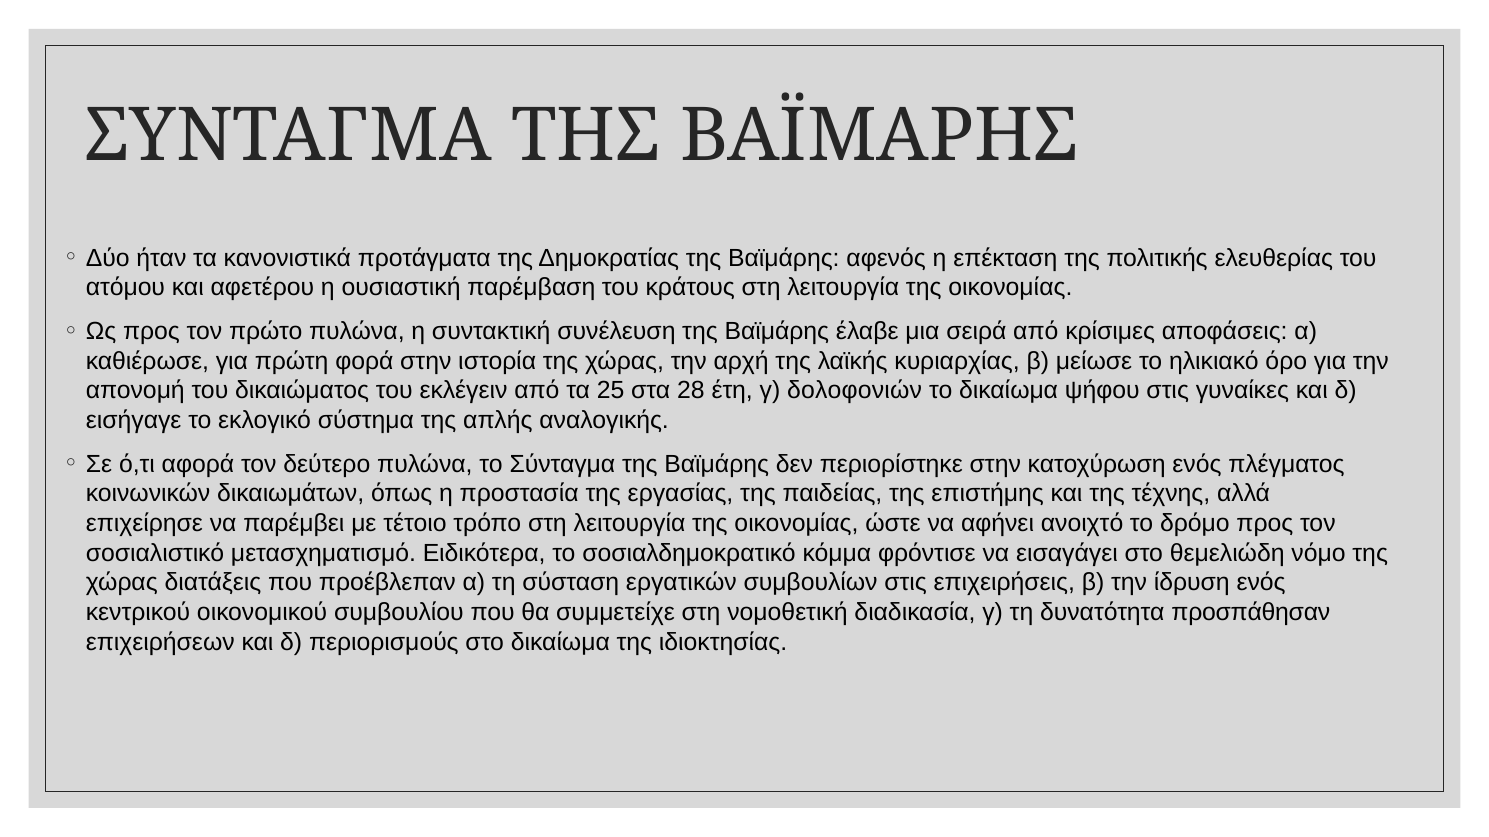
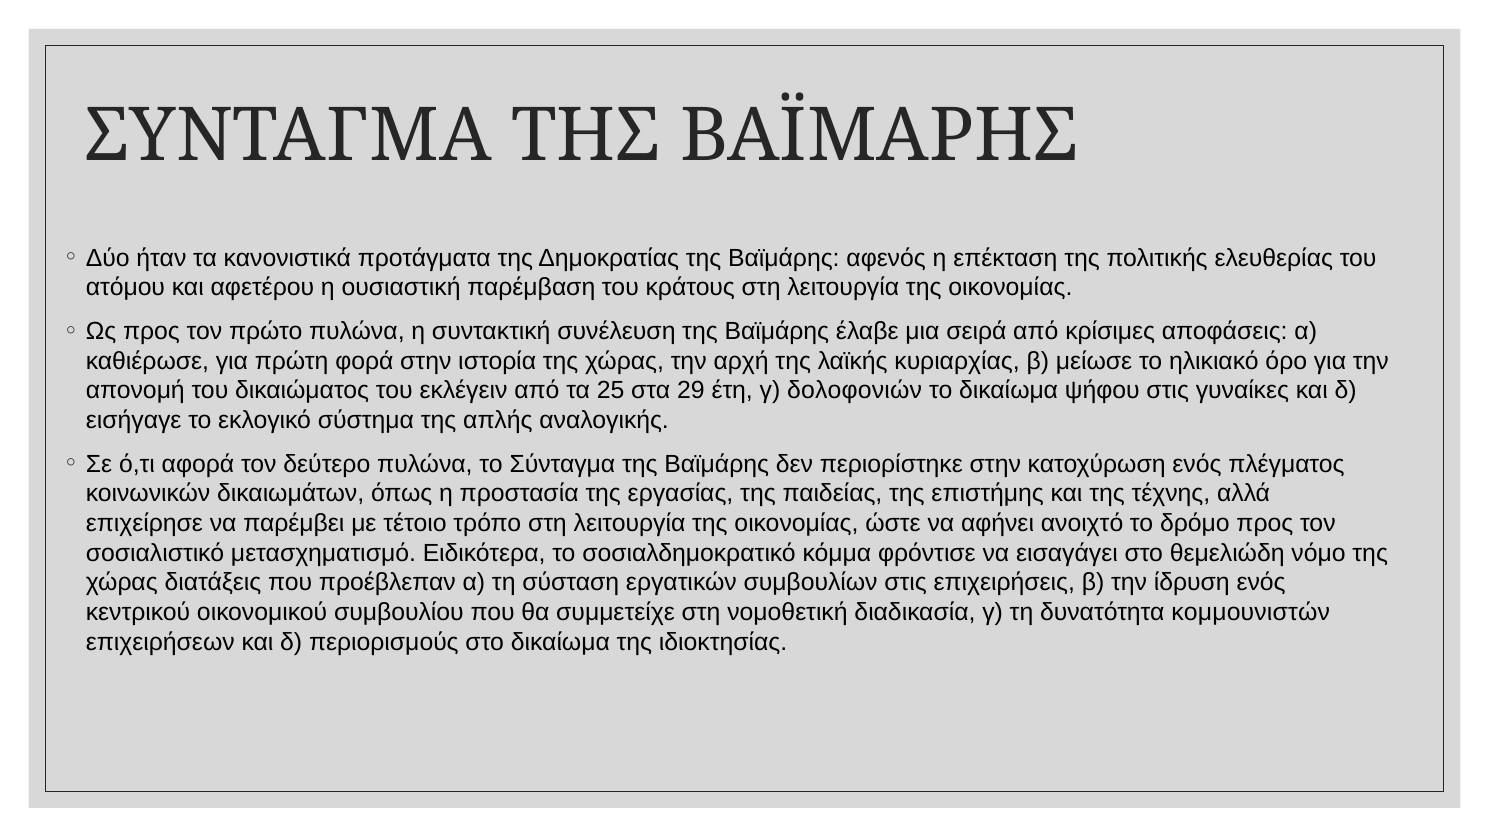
28: 28 -> 29 (691, 391)
προσπάθησαν: προσπάθησαν -> κομμουνιστών (1251, 613)
